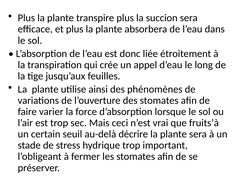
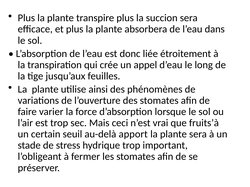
décrire: décrire -> apport (133, 134)
